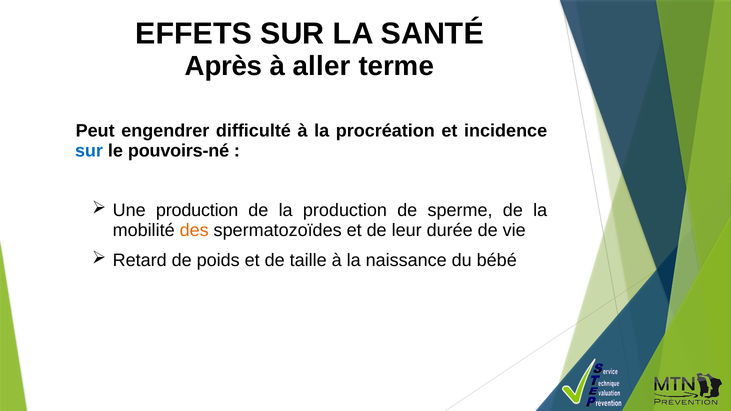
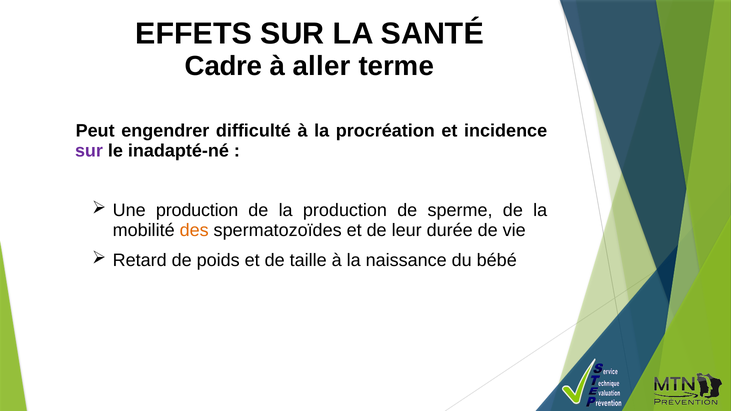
Après: Après -> Cadre (224, 66)
sur colour: blue -> purple (89, 151)
pouvoirs-né: pouvoirs-né -> inadapté-né (178, 151)
